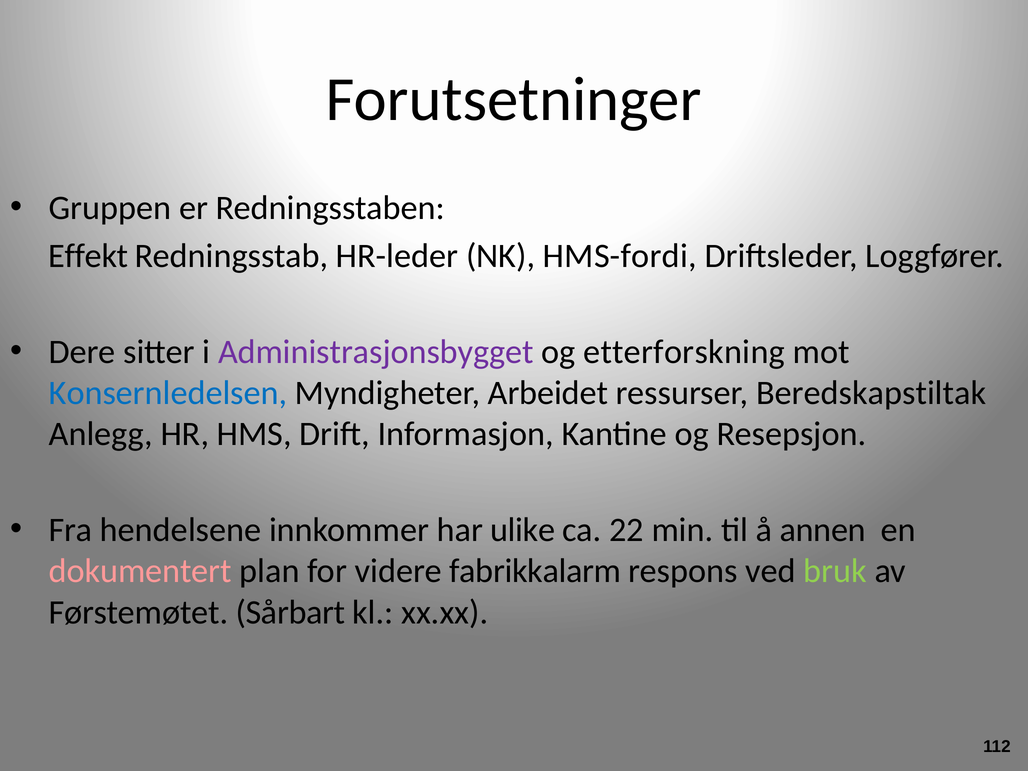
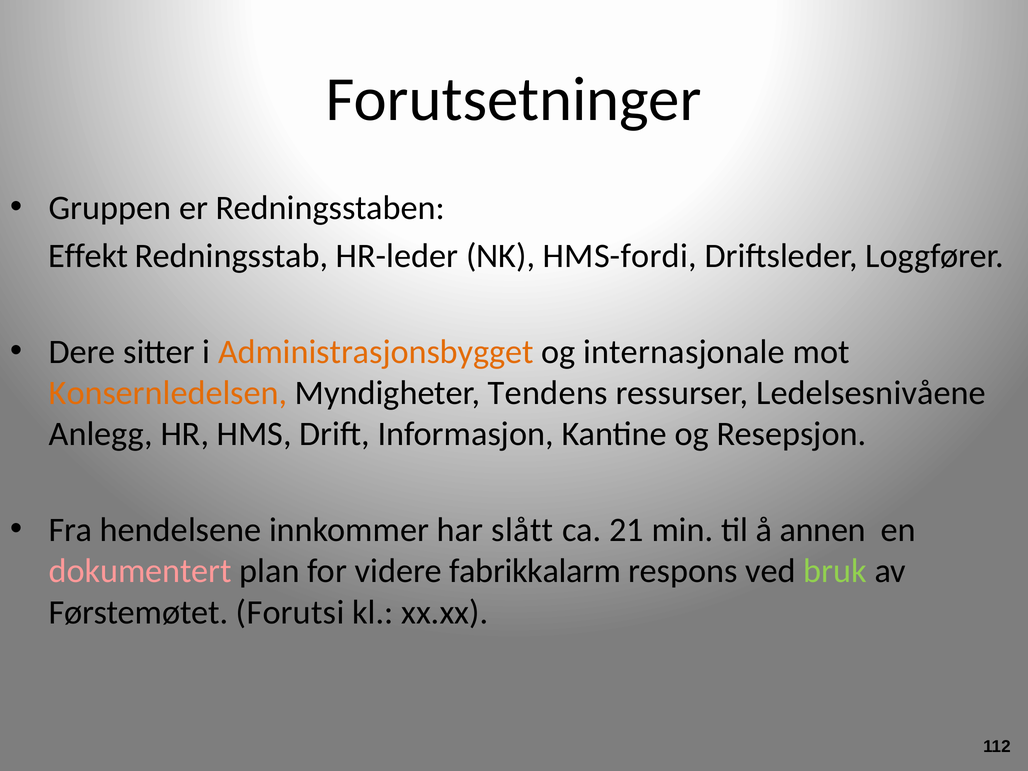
Administrasjonsbygget colour: purple -> orange (376, 352)
etterforskning: etterforskning -> internasjonale (684, 352)
Konsernledelsen colour: blue -> orange (168, 393)
Arbeidet: Arbeidet -> Tendens (548, 393)
Beredskapstiltak: Beredskapstiltak -> Ledelsesnivåene (871, 393)
ulike: ulike -> slått (522, 530)
22: 22 -> 21 (626, 530)
Sårbart: Sårbart -> Forutsi (290, 612)
